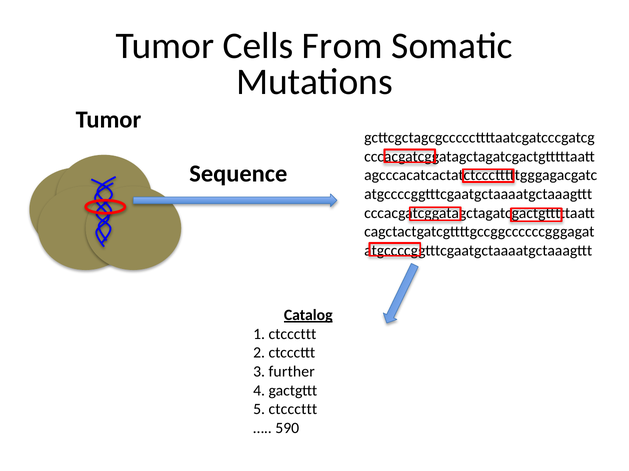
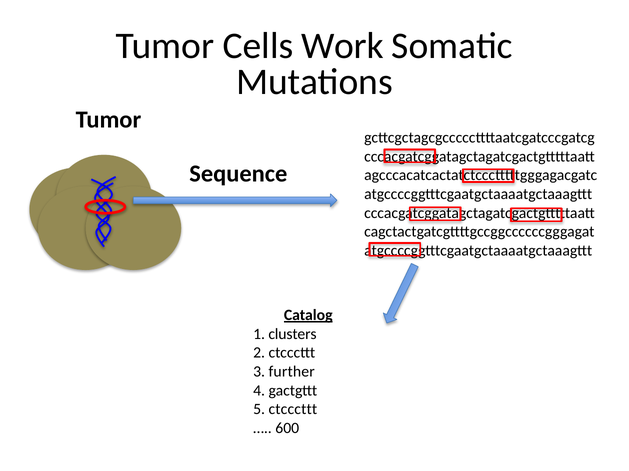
From: From -> Work (343, 46)
1 ctcccttt: ctcccttt -> clusters (292, 334)
590: 590 -> 600 (287, 429)
